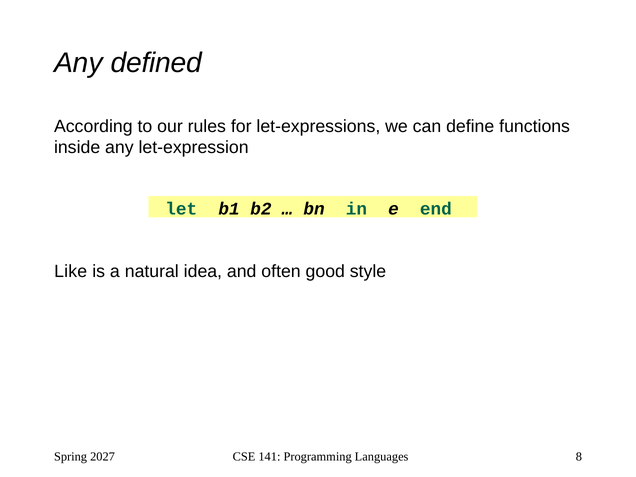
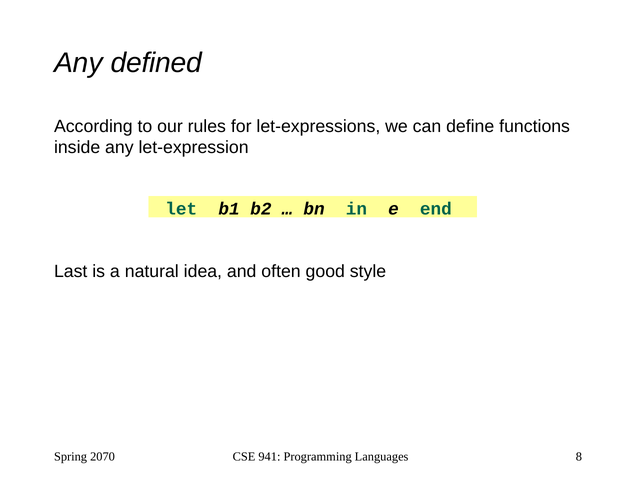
Like: Like -> Last (71, 271)
2027: 2027 -> 2070 (103, 457)
141: 141 -> 941 (269, 457)
